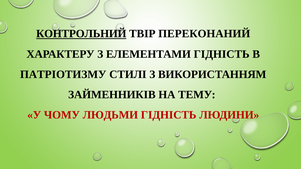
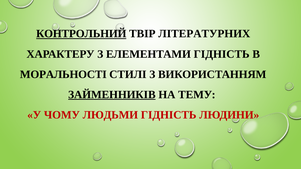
ПЕРЕКОНАНИЙ: ПЕРЕКОНАНИЙ -> ЛІТЕРАТУРНИХ (204, 34)
ПАТРІОТИЗМУ: ПАТРІОТИЗМУ -> МОРАЛЬНОСТІ (63, 74)
ЗАЙМЕННИКІВ underline: none -> present (112, 95)
